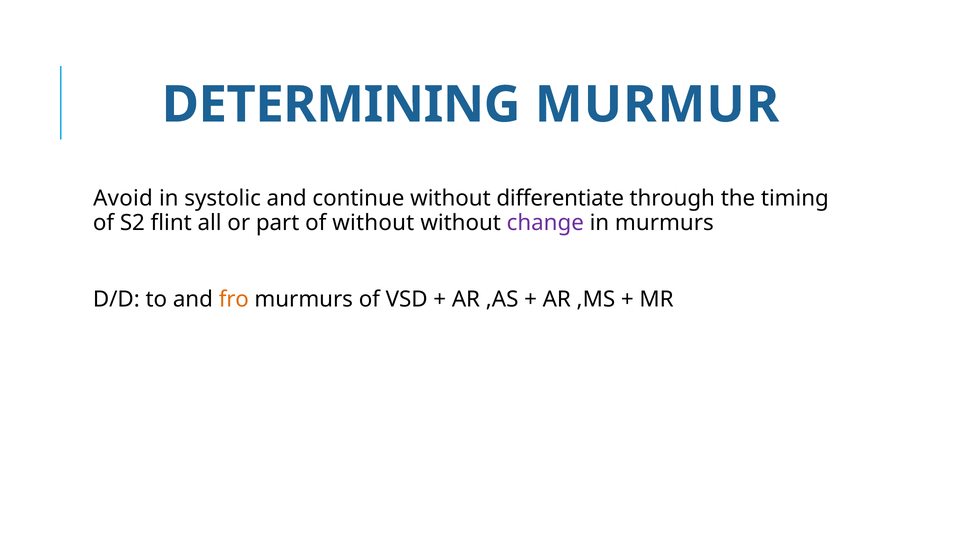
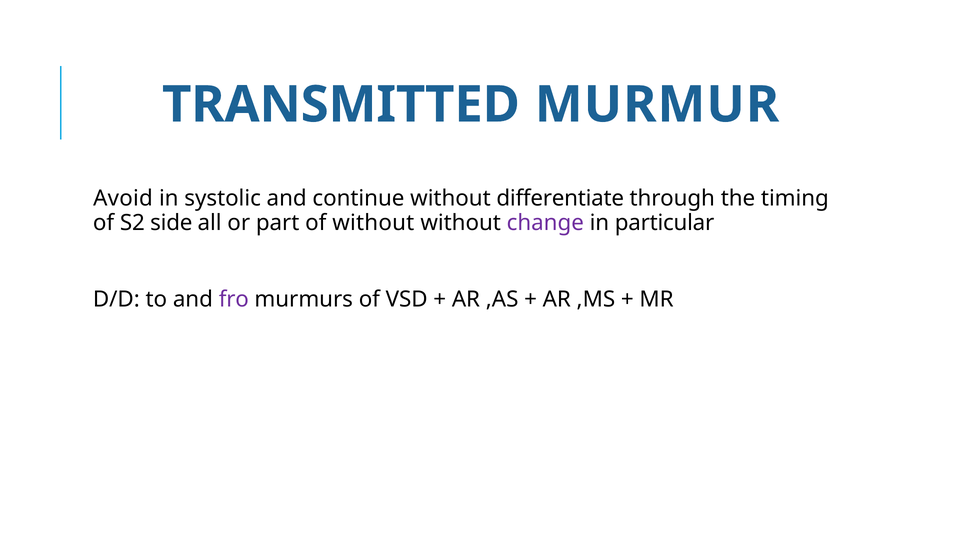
DETERMINING: DETERMINING -> TRANSMITTED (341, 105)
flint: flint -> side (171, 223)
in murmurs: murmurs -> particular (665, 223)
fro colour: orange -> purple (234, 299)
